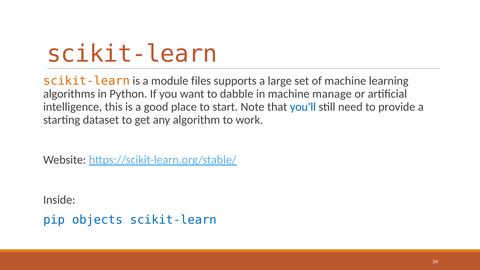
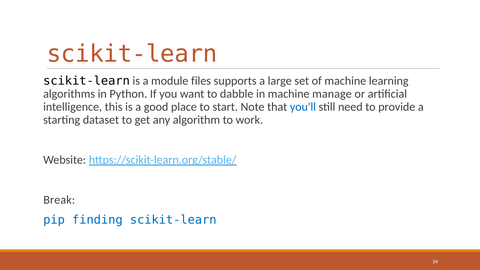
scikit-learn colour: orange -> black (87, 81)
Inside: Inside -> Break (59, 200)
objects: objects -> finding (97, 220)
